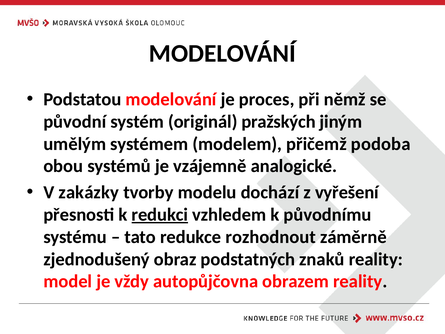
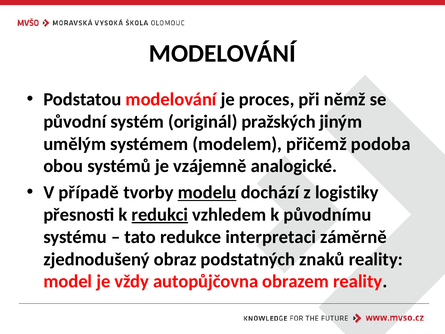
zakázky: zakázky -> případě (89, 192)
modelu underline: none -> present (207, 192)
vyřešení: vyřešení -> logistiky (347, 192)
rozhodnout: rozhodnout -> interpretaci (271, 237)
